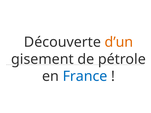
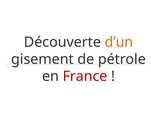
France colour: blue -> red (85, 76)
